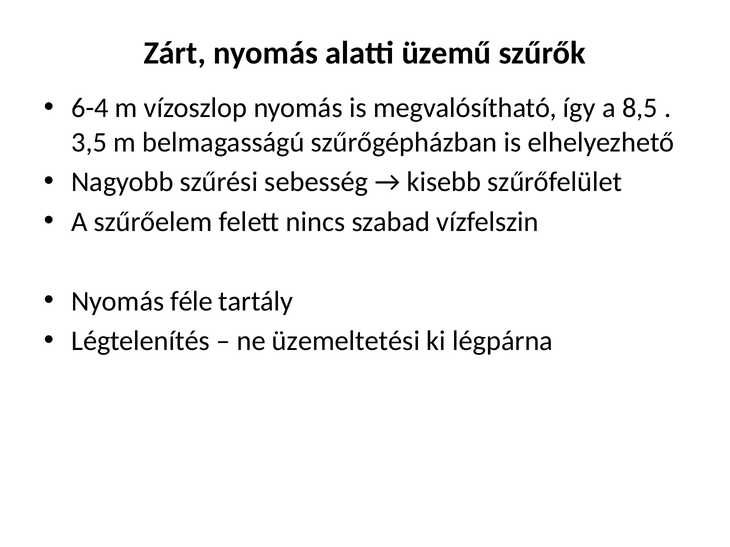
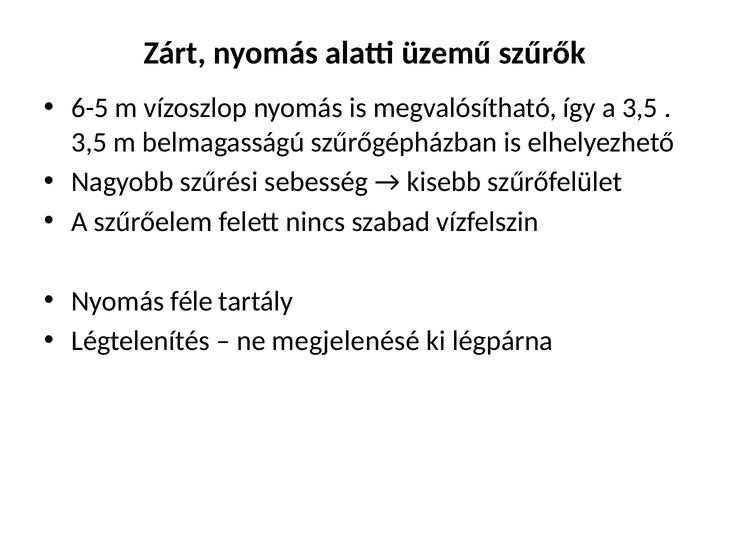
6-4: 6-4 -> 6-5 (90, 108)
a 8,5: 8,5 -> 3,5 (640, 108)
üzemeltetési: üzemeltetési -> megjelenésé (346, 341)
